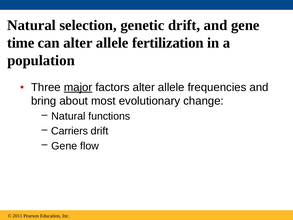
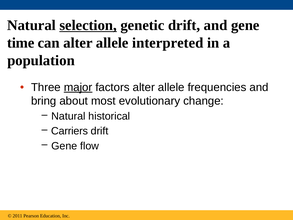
selection underline: none -> present (88, 25)
fertilization: fertilization -> interpreted (168, 43)
functions: functions -> historical (109, 116)
